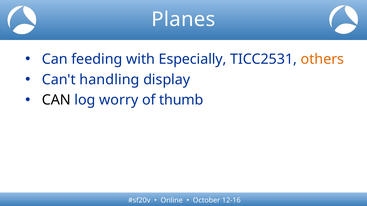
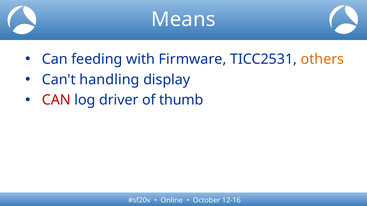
Planes: Planes -> Means (183, 19)
Especially: Especially -> Firmware (193, 59)
CAN colour: black -> red (56, 100)
worry: worry -> driver (119, 100)
